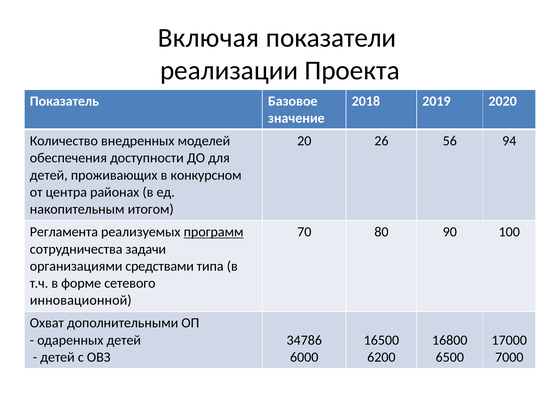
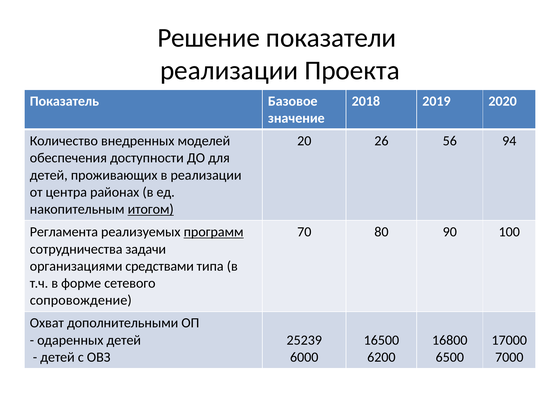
Включая: Включая -> Решение (209, 38)
в конкурсном: конкурсном -> реализации (206, 175)
итогом underline: none -> present (151, 209)
инновационной: инновационной -> сопровождение (81, 300)
34786: 34786 -> 25239 (304, 340)
